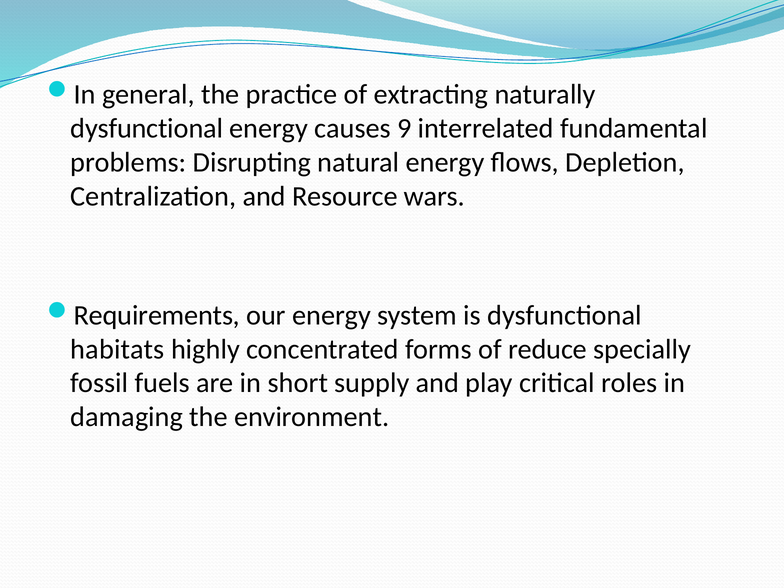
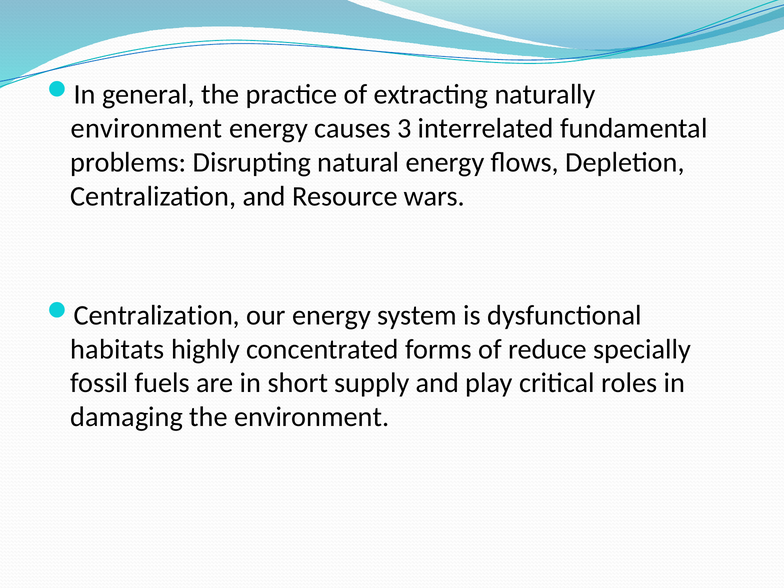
dysfunctional: dysfunctional -> environment (147, 129)
9: 9 -> 3 (404, 129)
Requirements: Requirements -> Centralization (157, 315)
